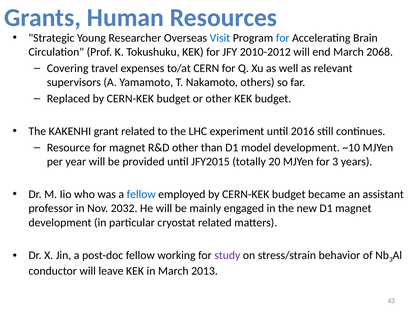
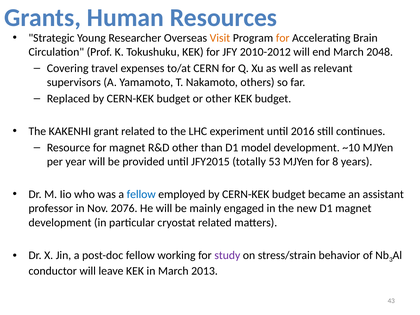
Visit colour: blue -> orange (220, 38)
for colour: blue -> orange (283, 38)
2068: 2068 -> 2048 (380, 52)
20: 20 -> 53 (274, 162)
for 3: 3 -> 8 (335, 162)
2032: 2032 -> 2076 (124, 208)
